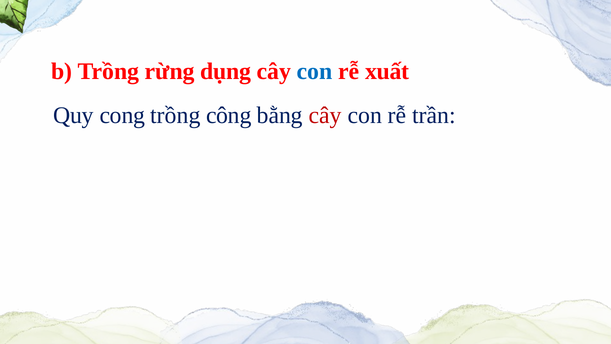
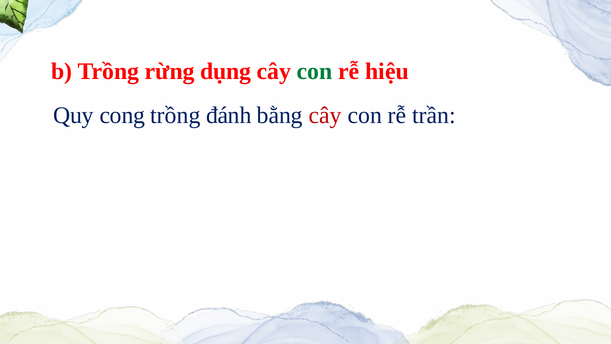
con colour: blue -> green (315, 71)
xuất: xuất -> hiệu (387, 71)
công: công -> đánh (229, 115)
